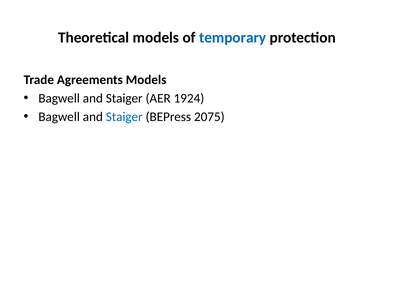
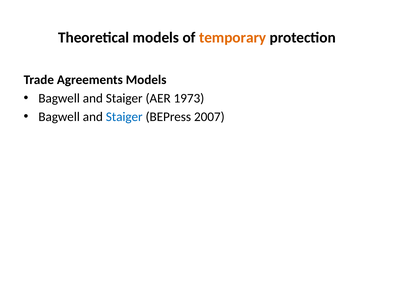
temporary colour: blue -> orange (233, 38)
1924: 1924 -> 1973 (189, 98)
2075: 2075 -> 2007 (209, 116)
